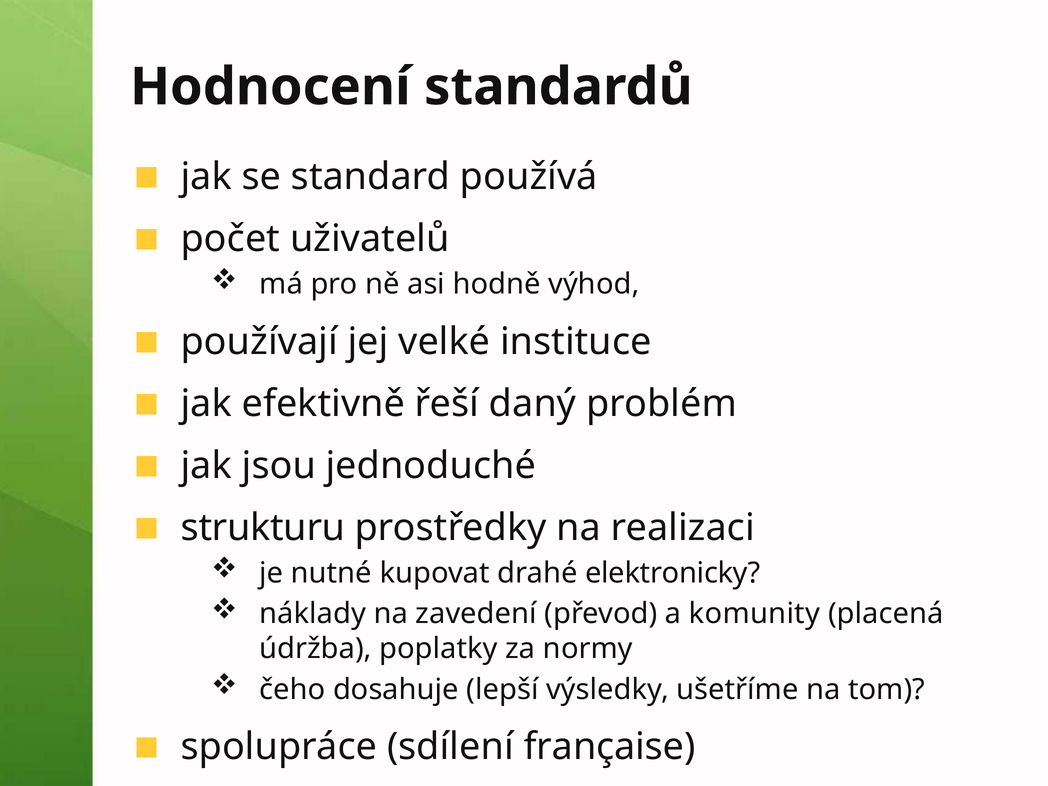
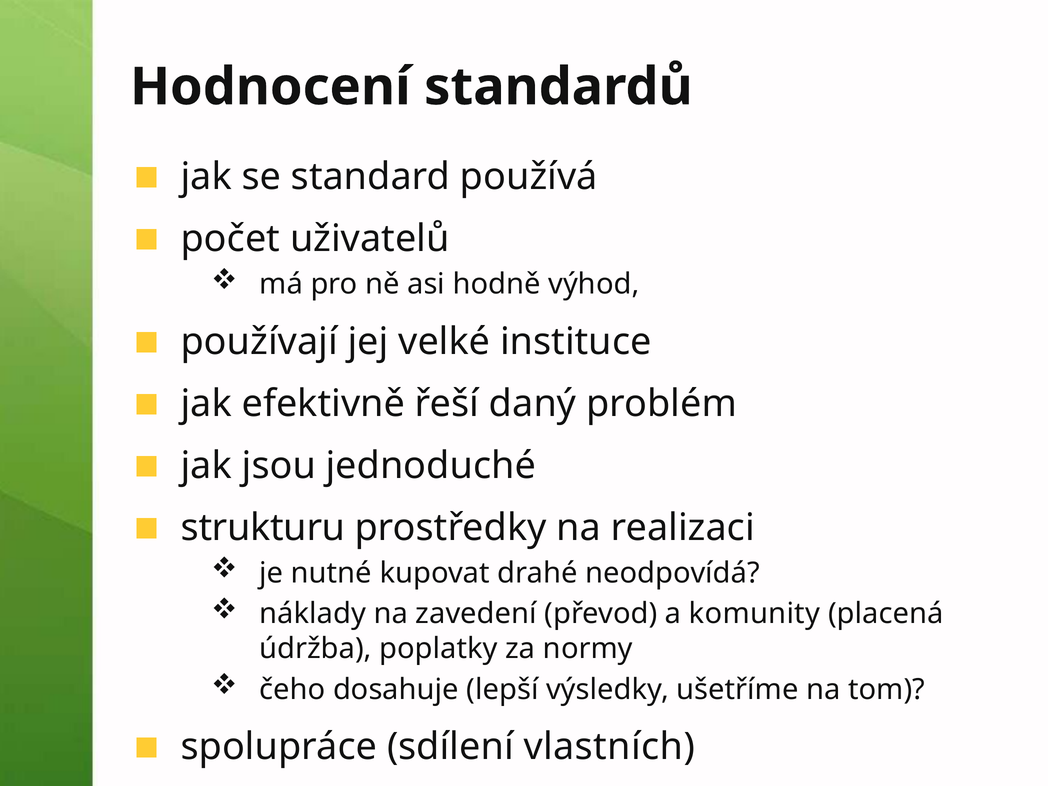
elektronicky: elektronicky -> neodpovídá (672, 573)
française: française -> vlastních (609, 747)
